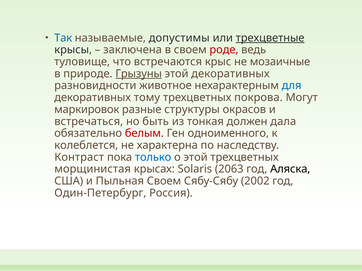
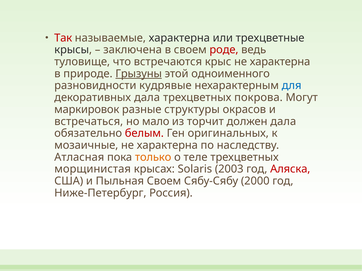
Так colour: blue -> red (63, 38)
называемые допустимы: допустимы -> характерна (179, 38)
трехцветные underline: present -> none (270, 38)
крыс не мозаичные: мозаичные -> характерна (280, 62)
этой декоративных: декоративных -> одноименного (231, 74)
животное: животное -> кудрявые (165, 86)
декоративных тому: тому -> дала (147, 98)
быть: быть -> мало (156, 122)
тонкая: тонкая -> торчит (205, 122)
одноименного: одноименного -> оригинальных (228, 134)
колеблется: колеблется -> мозаичные (86, 145)
Контраст: Контраст -> Атласная (79, 157)
только colour: blue -> orange (153, 157)
о этой: этой -> теле (196, 157)
2063: 2063 -> 2003 (229, 169)
Аляска colour: black -> red (290, 169)
2002: 2002 -> 2000 (255, 181)
Один-Петербург: Один-Петербург -> Ниже-Петербург (100, 193)
